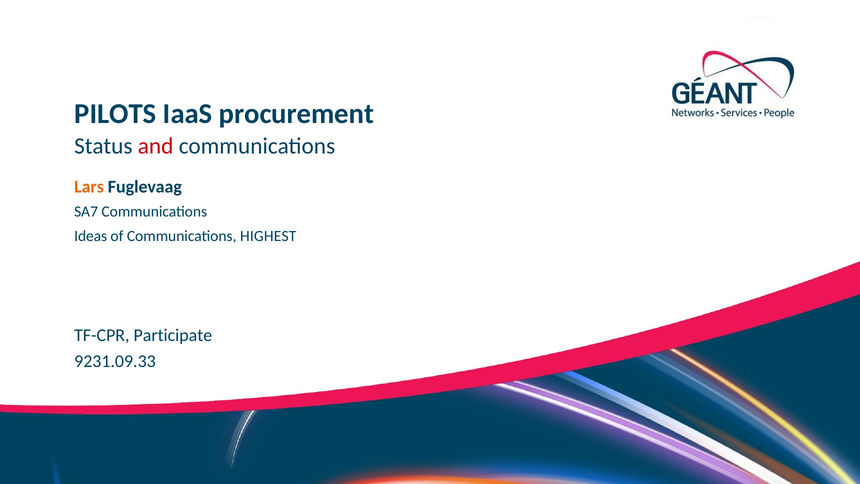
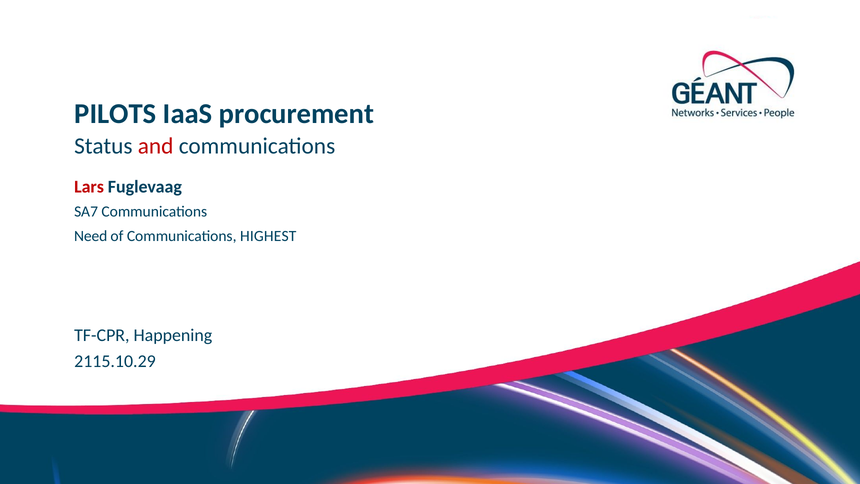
Lars colour: orange -> red (89, 187)
Ideas: Ideas -> Need (91, 236)
Participate: Participate -> Happening (173, 335)
9231.09.33: 9231.09.33 -> 2115.10.29 (115, 361)
